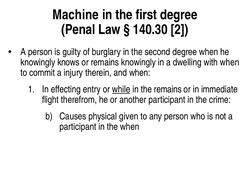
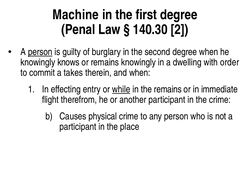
person underline: none -> present (40, 52)
with when: when -> order (230, 63)
injury: injury -> takes (73, 73)
physical given: given -> crime (129, 117)
the when: when -> place (130, 127)
